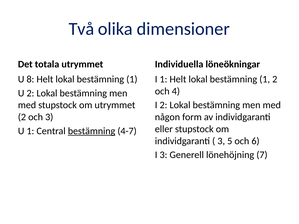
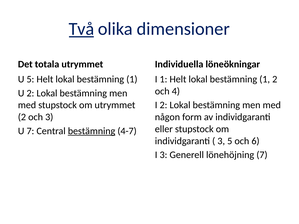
Två underline: none -> present (81, 29)
U 8: 8 -> 5 (30, 79)
U 1: 1 -> 7 (30, 131)
